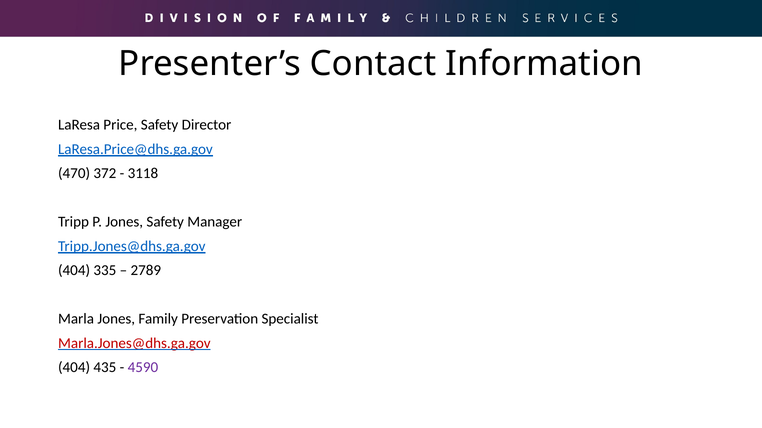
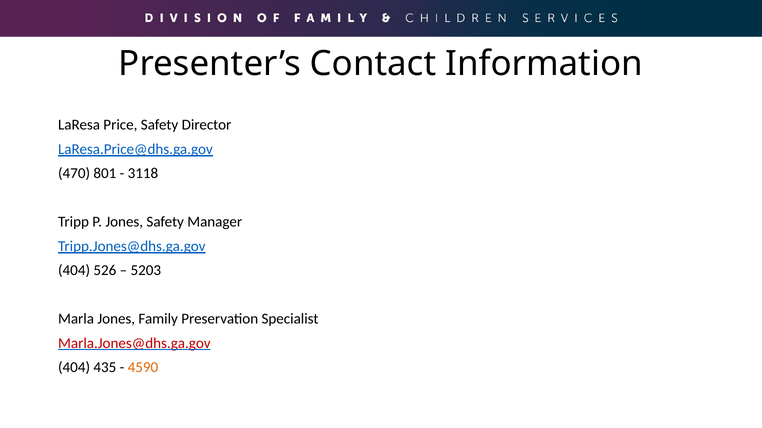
372: 372 -> 801 (105, 174)
335: 335 -> 526 (105, 271)
2789: 2789 -> 5203 (146, 271)
4590 colour: purple -> orange (143, 368)
